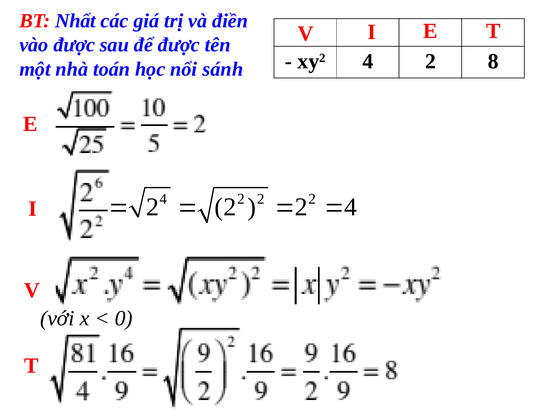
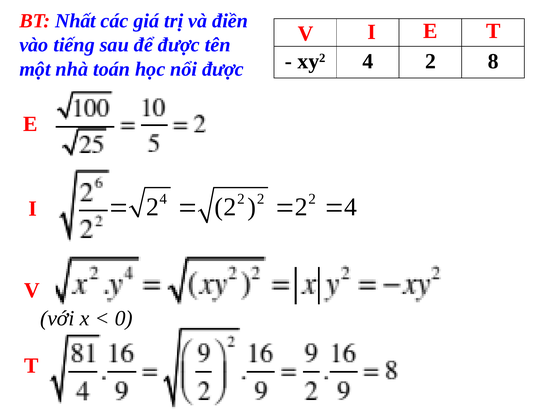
vào được: được -> tiếng (74, 45)
nổi sánh: sánh -> được (223, 69)
